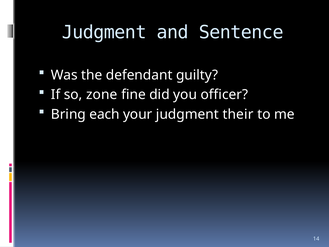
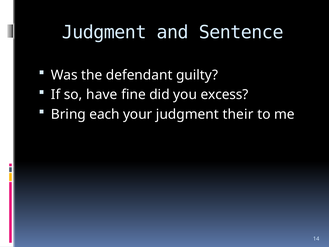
zone: zone -> have (102, 95)
officer: officer -> excess (224, 95)
